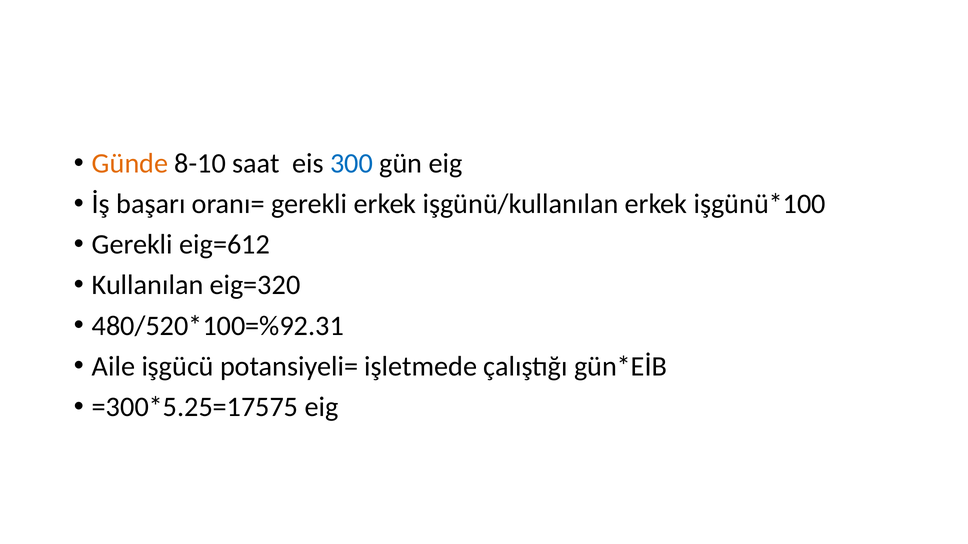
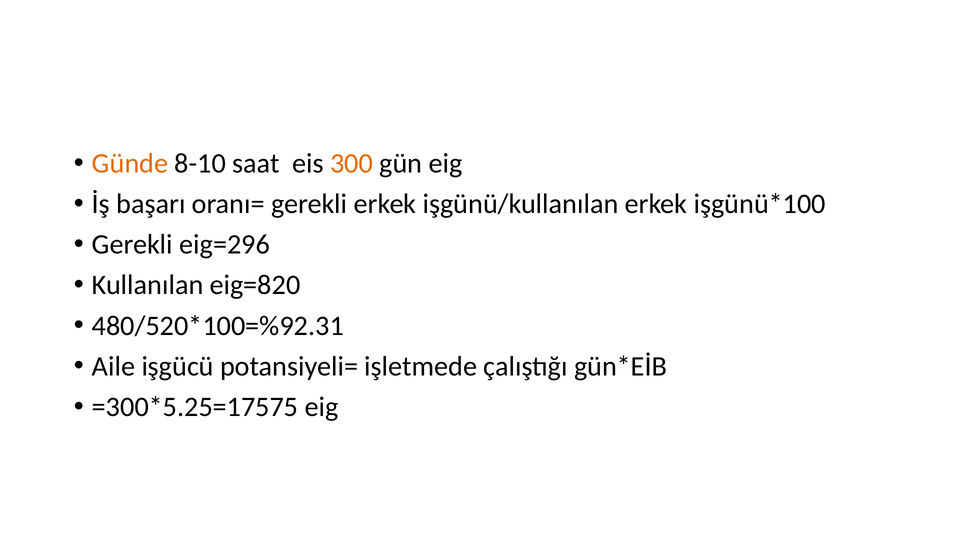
300 colour: blue -> orange (352, 164)
eig=612: eig=612 -> eig=296 (225, 245)
eig=320: eig=320 -> eig=820 (255, 285)
